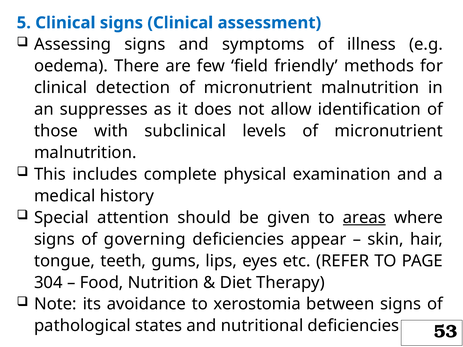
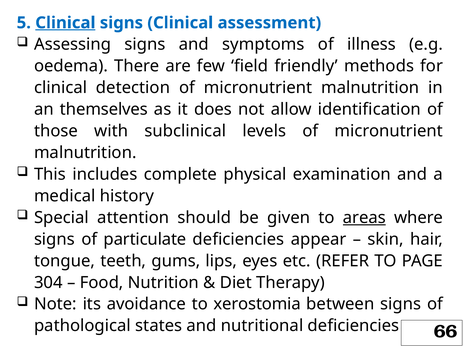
Clinical underline: none -> present (65, 23)
suppresses: suppresses -> themselves (104, 109)
governing: governing -> particulate (145, 239)
53: 53 -> 66 (446, 332)
